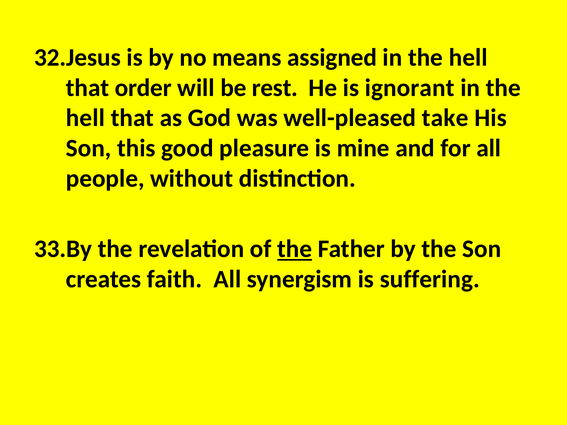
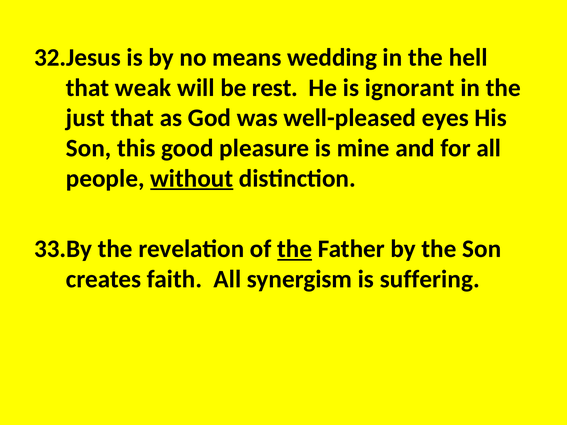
assigned: assigned -> wedding (332, 58)
order: order -> weak (143, 88)
hell: hell -> just (85, 118)
take: take -> eyes (445, 118)
without underline: none -> present (192, 179)
